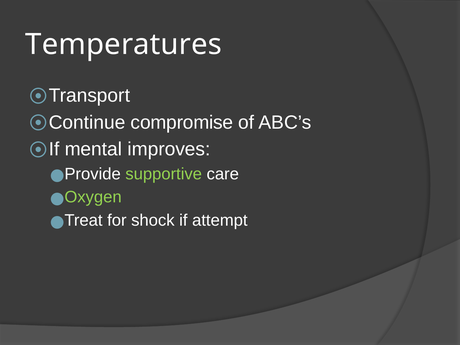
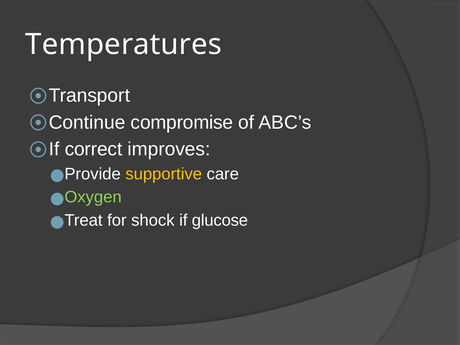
mental: mental -> correct (94, 149)
supportive colour: light green -> yellow (164, 174)
attempt: attempt -> glucose (220, 220)
